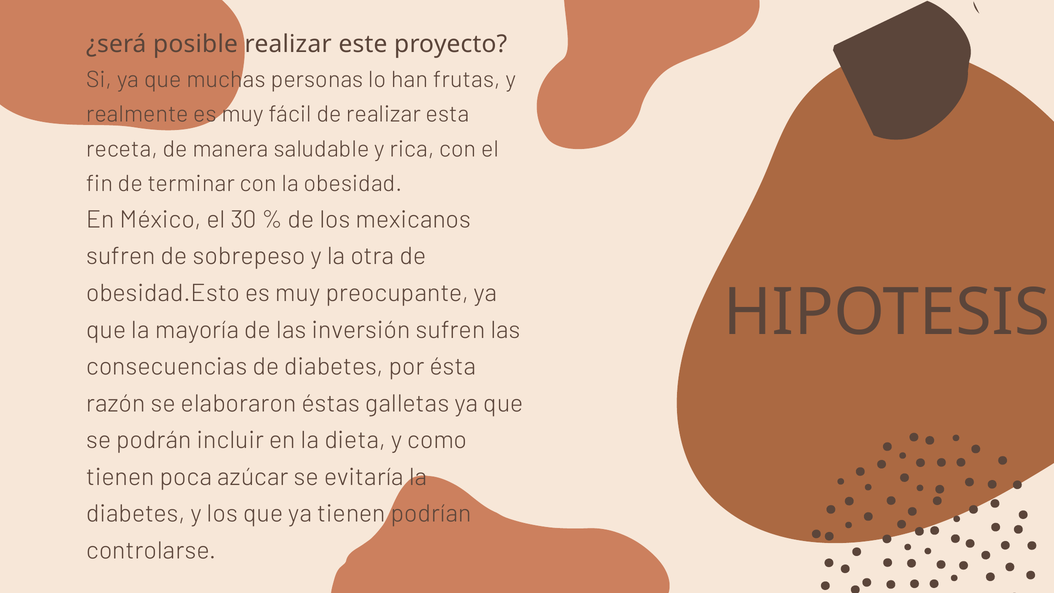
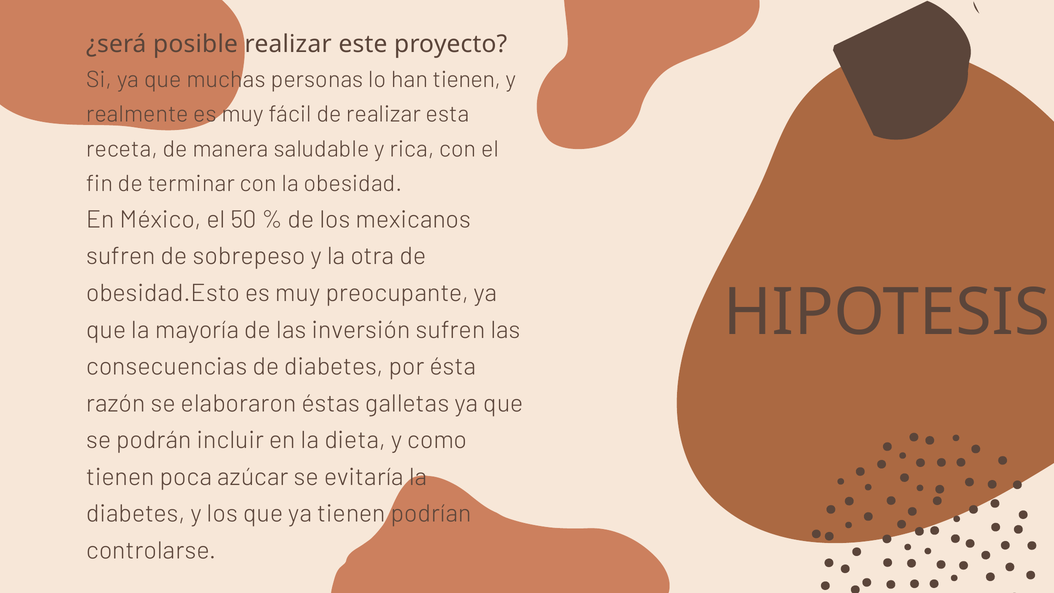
han frutas: frutas -> tienen (467, 80)
30: 30 -> 50 (244, 219)
